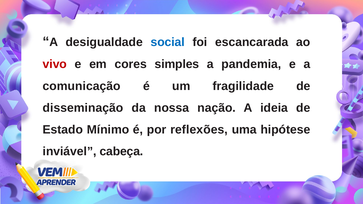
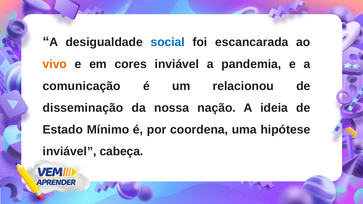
vivo colour: red -> orange (55, 64)
cores simples: simples -> inviável (177, 64)
fragilidade: fragilidade -> relacionou (243, 86)
reflexões: reflexões -> coordena (199, 130)
